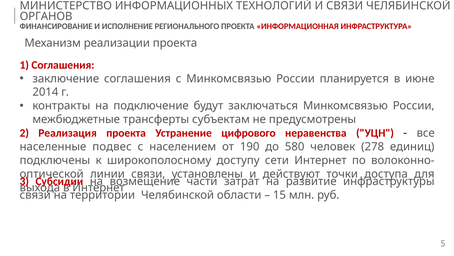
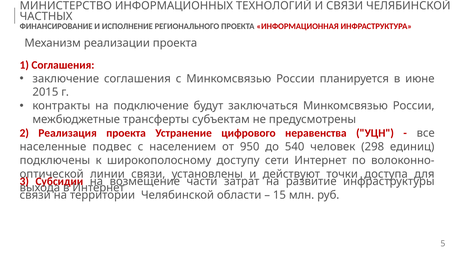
ОРГАНОВ: ОРГАНОВ -> ЧАСТНЫХ (46, 17)
2014: 2014 -> 2015 (45, 92)
190: 190 -> 950 (250, 146)
580: 580 -> 540 (295, 146)
278: 278 -> 298 (373, 146)
